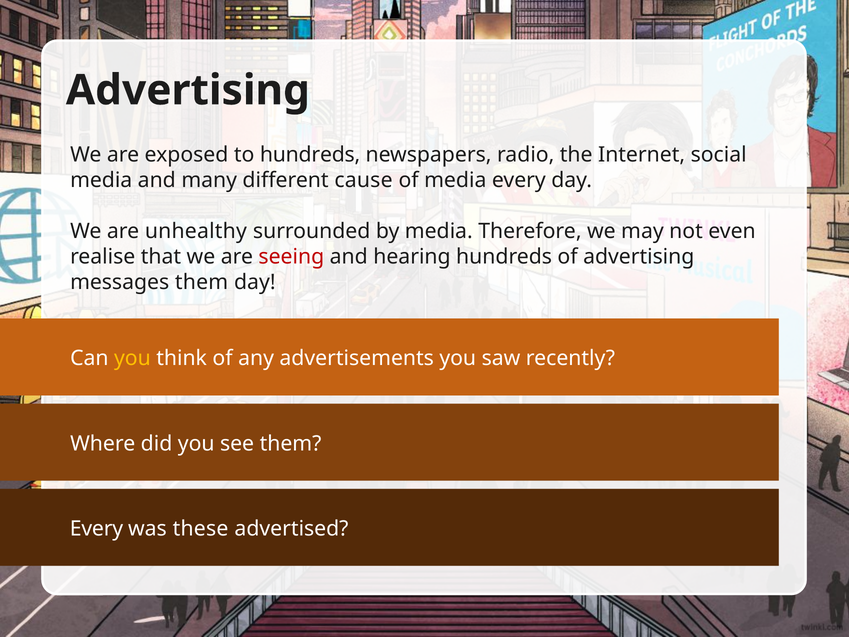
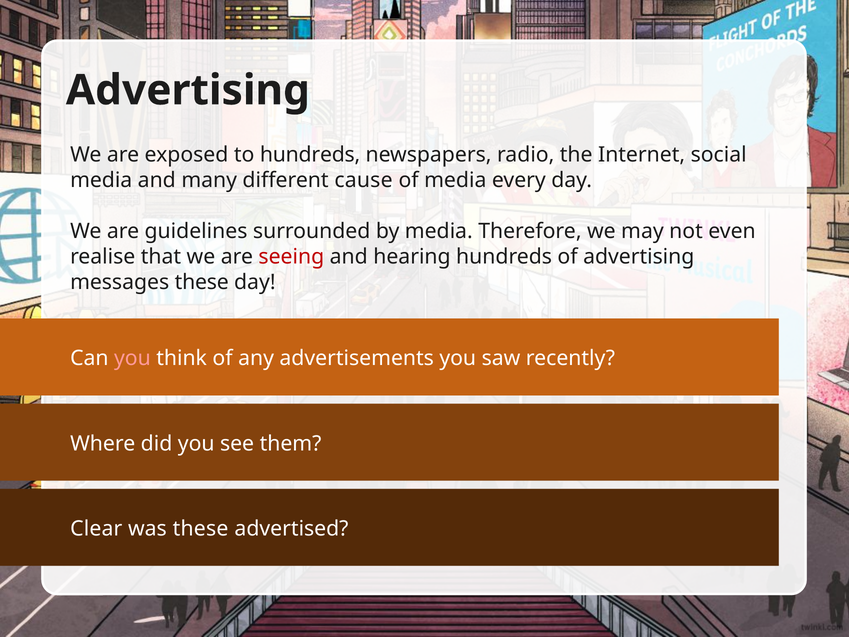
unhealthy: unhealthy -> guidelines (196, 231)
messages them: them -> these (202, 282)
you colour: yellow -> pink (132, 358)
Every: Every -> Clear (96, 529)
